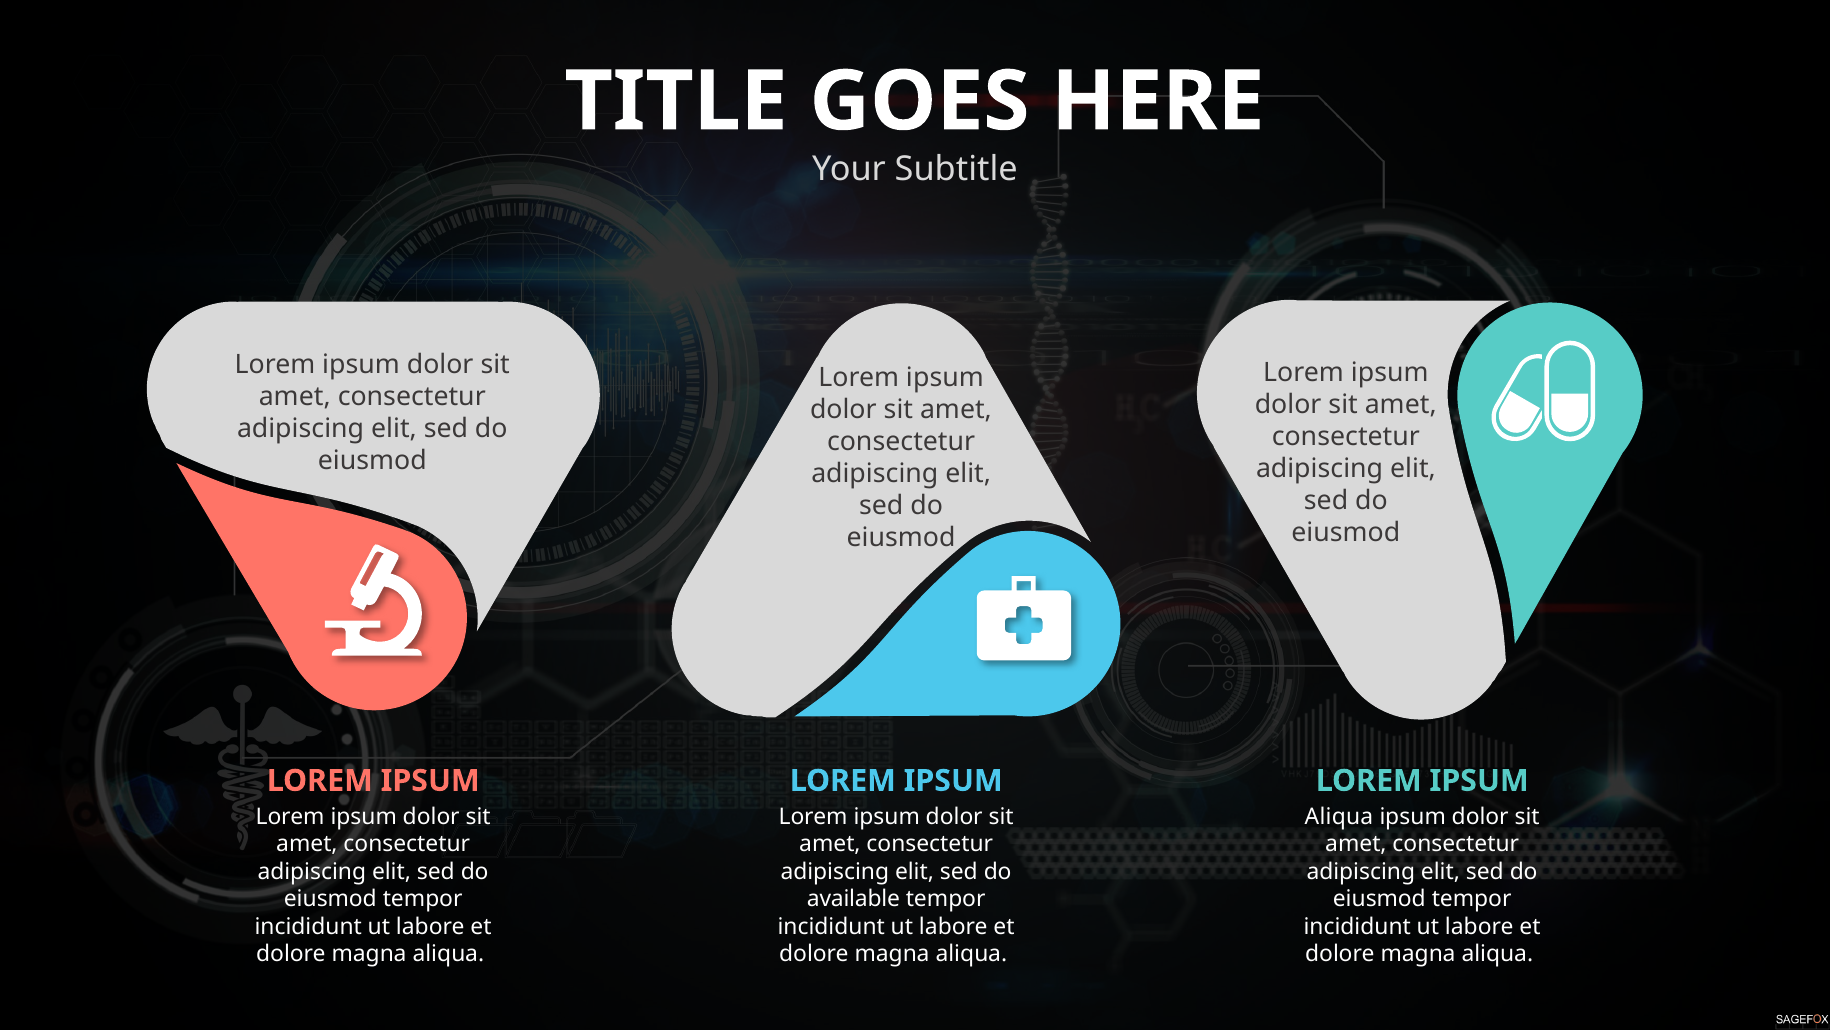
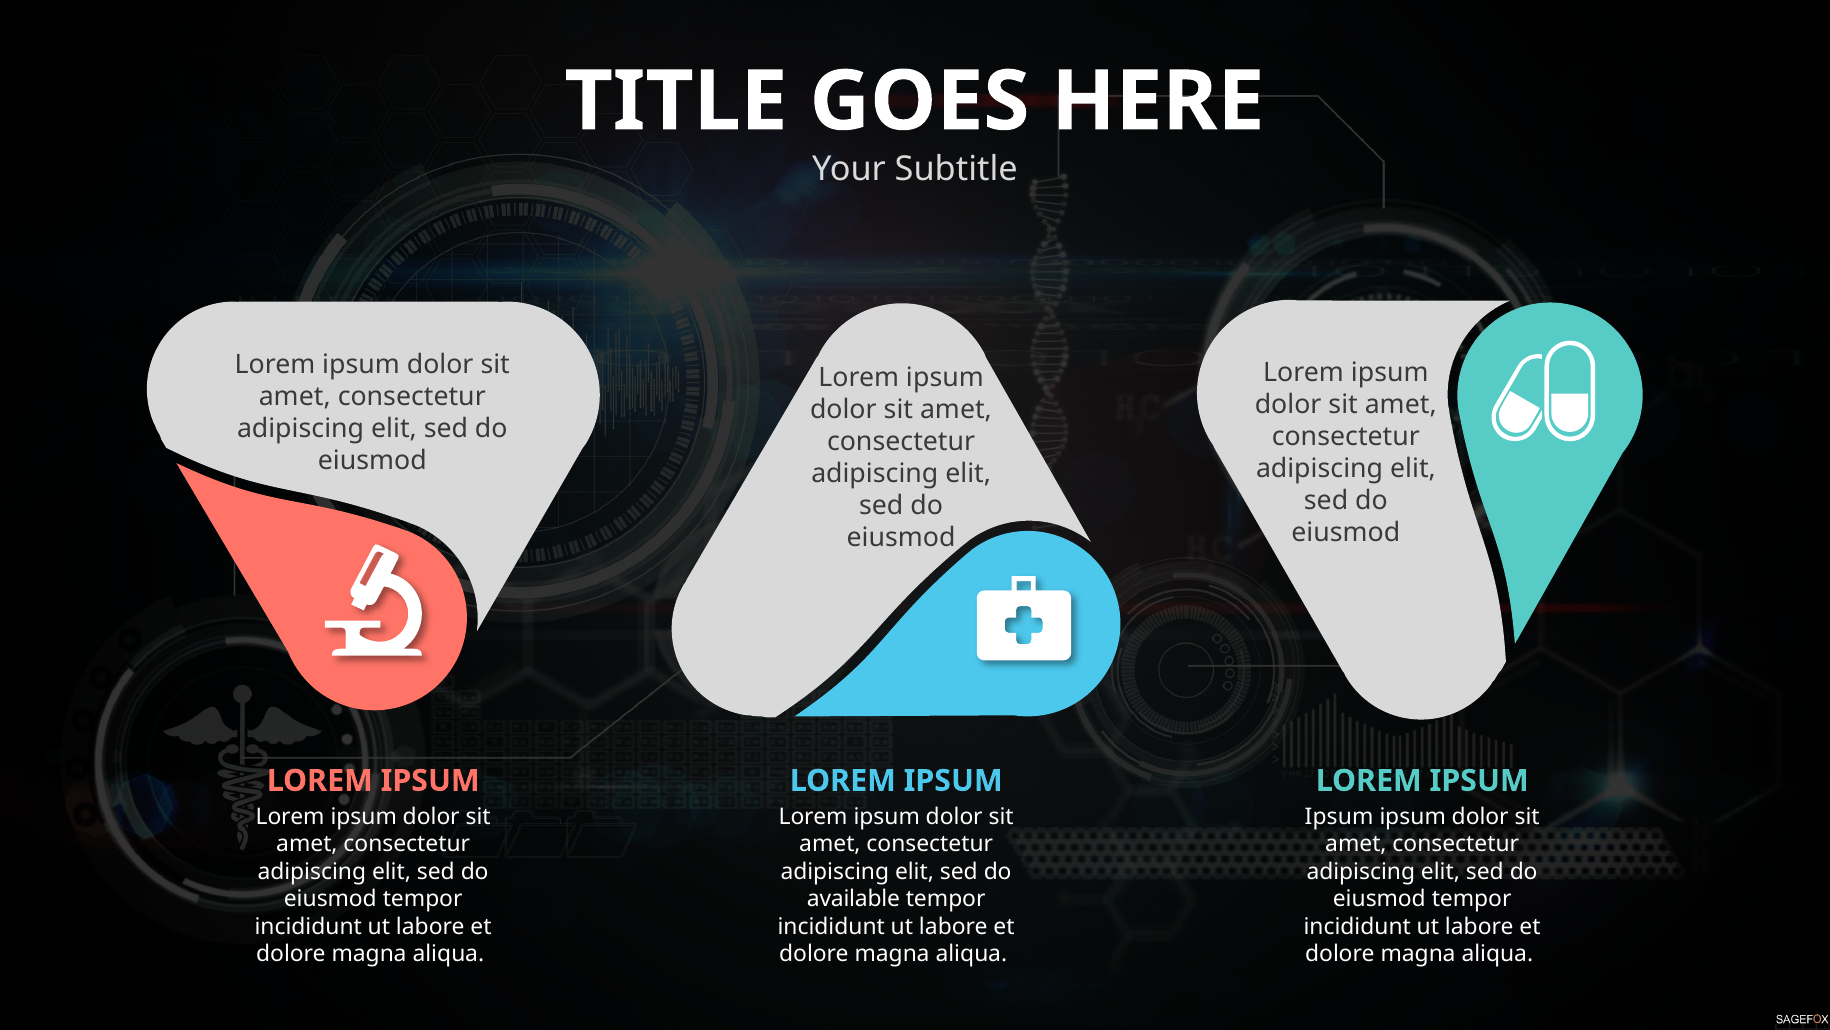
Aliqua: Aliqua -> Ipsum (1339, 816)
